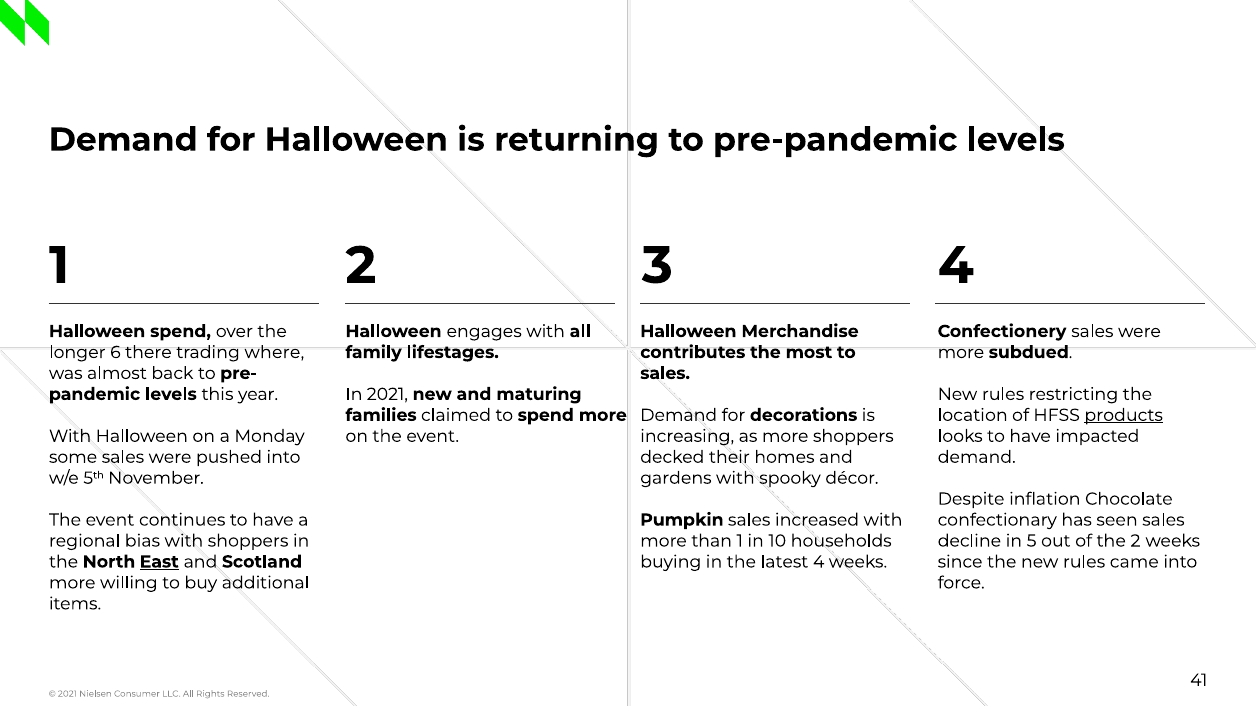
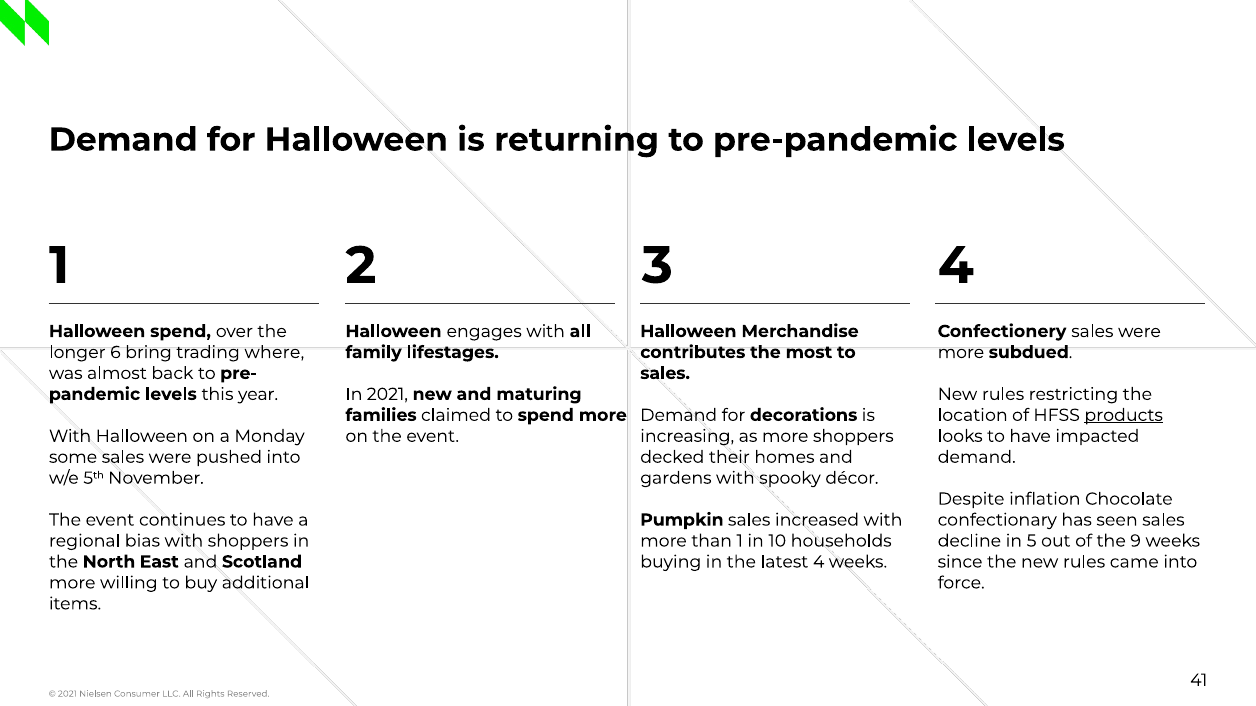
there: there -> bring (148, 353)
the 2: 2 -> 9 (1136, 541)
East underline: present -> none (159, 562)
